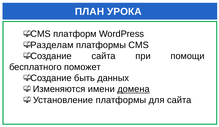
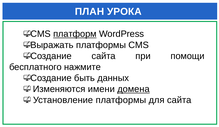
платформ underline: none -> present (75, 34)
Разделам: Разделам -> Выражать (52, 45)
поможет: поможет -> нажмите (82, 67)
